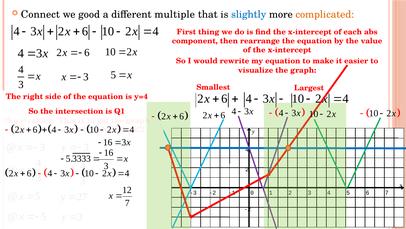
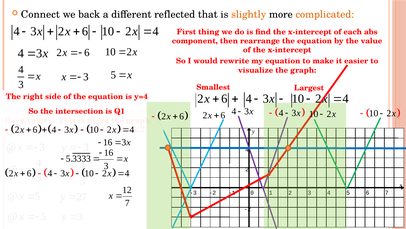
good: good -> back (89, 15)
multiple: multiple -> reflected (175, 15)
slightly colour: blue -> orange (249, 15)
